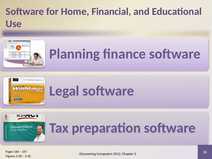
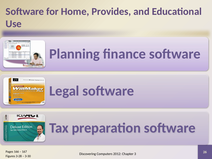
Financial: Financial -> Provides (111, 11)
